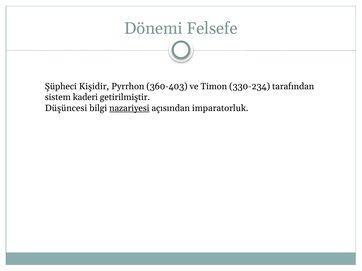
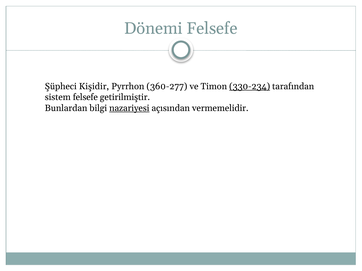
360-403: 360-403 -> 360-277 (167, 87)
330-234 underline: none -> present (250, 87)
sistem kaderi: kaderi -> felsefe (85, 97)
Düşüncesi: Düşüncesi -> Bunlardan (66, 108)
imparatorluk: imparatorluk -> vermemelidir (220, 108)
